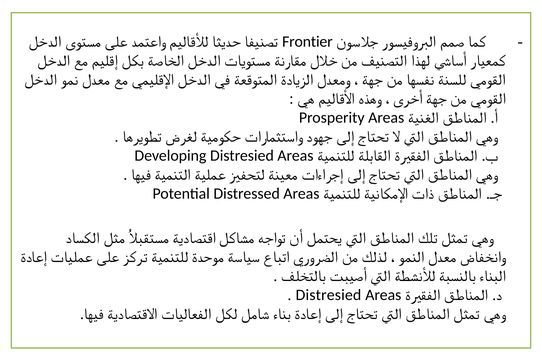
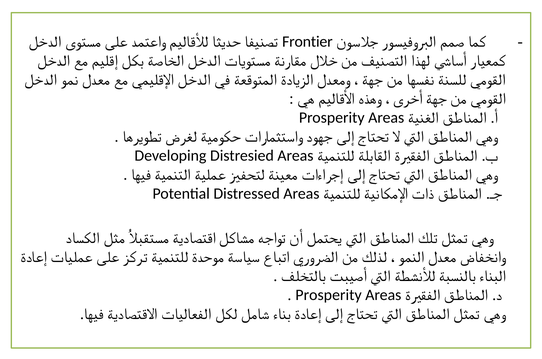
Distresied: Distresied -> Prosperity (329, 295)
